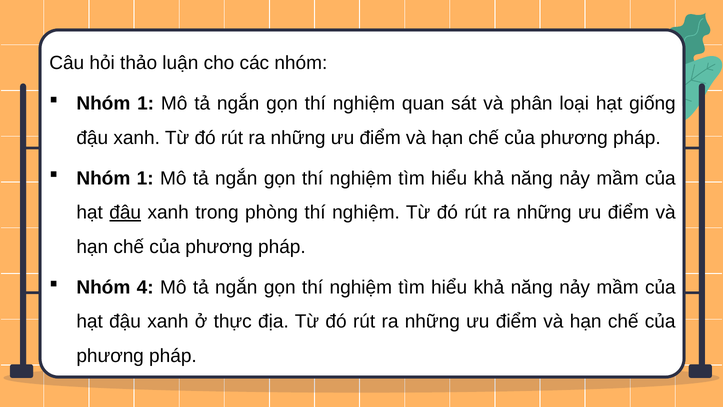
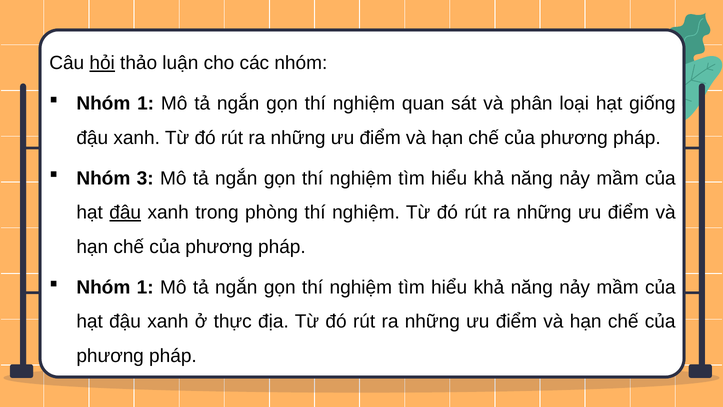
hỏi underline: none -> present (102, 63)
1: 1 -> 3 (145, 178)
4: 4 -> 1 (145, 287)
